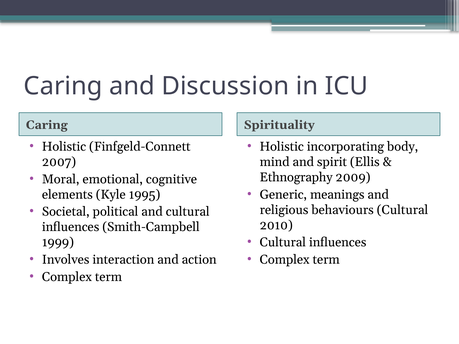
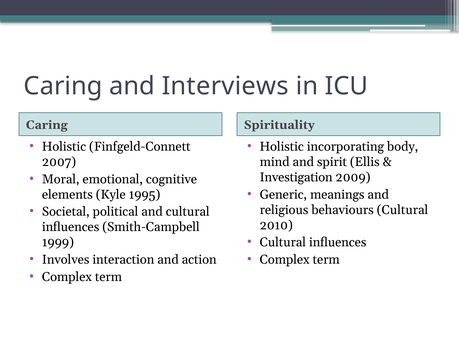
Discussion: Discussion -> Interviews (225, 86)
Ethnography: Ethnography -> Investigation (296, 177)
